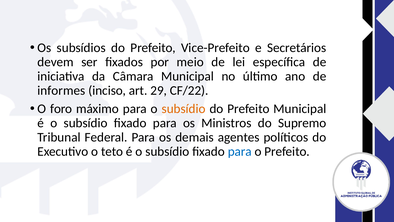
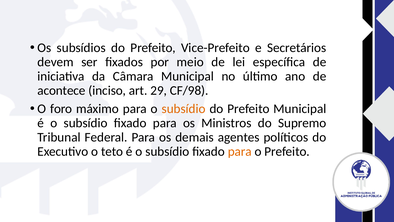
informes: informes -> acontece (61, 90)
CF/22: CF/22 -> CF/98 (189, 90)
para colour: blue -> orange (240, 151)
